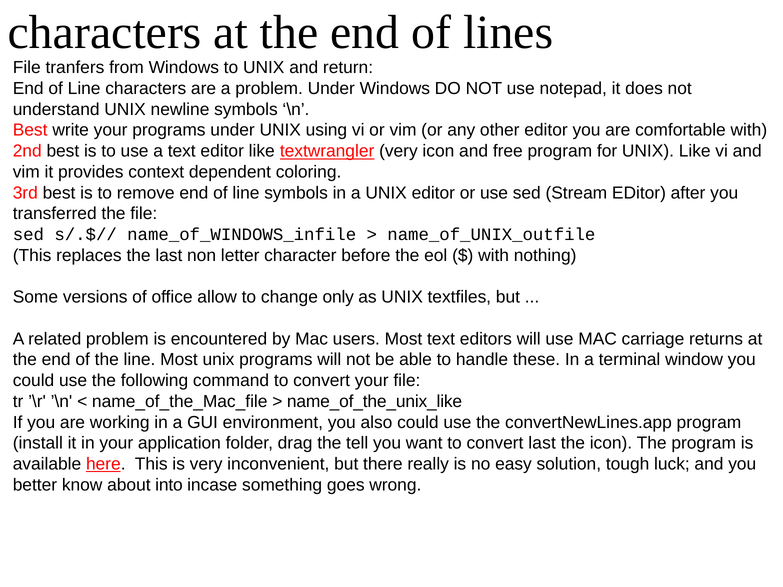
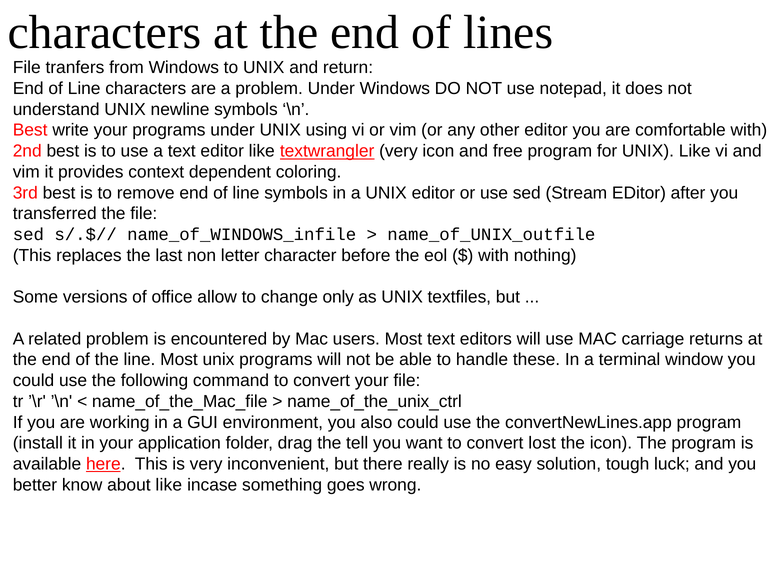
name_of_the_unix_like: name_of_the_unix_like -> name_of_the_unix_ctrl (374, 402)
convert last: last -> lost (542, 443)
about into: into -> like (169, 485)
